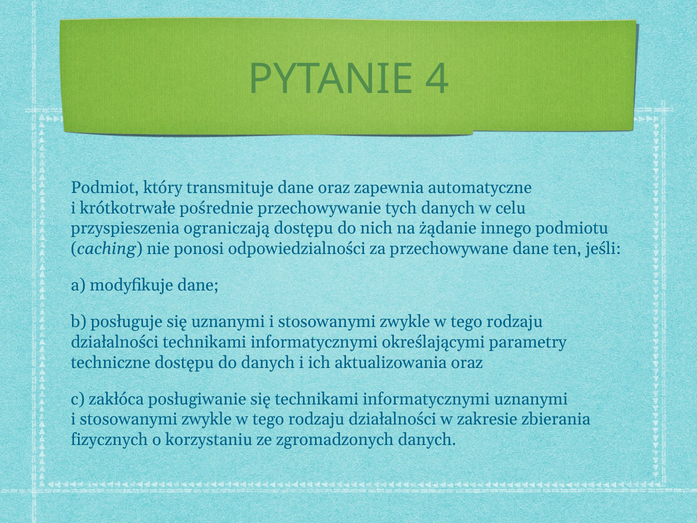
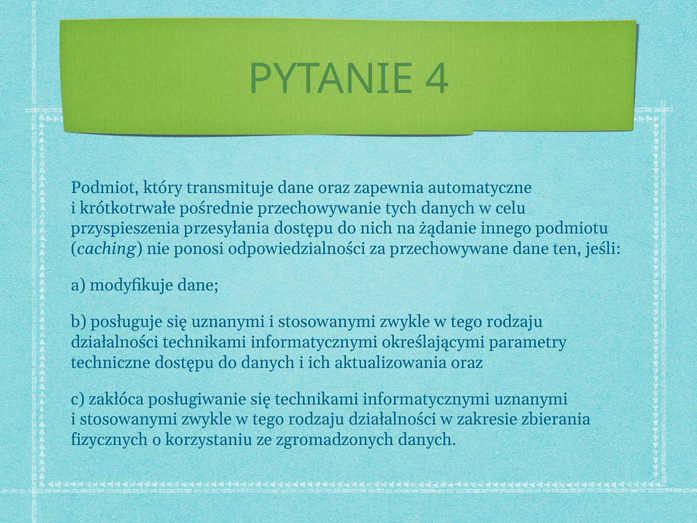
ograniczają: ograniczają -> przesyłania (227, 228)
